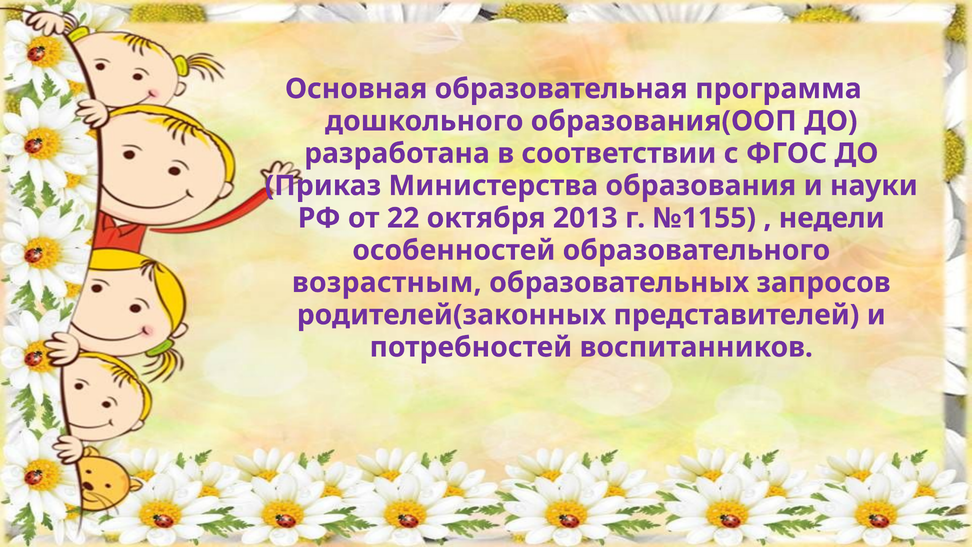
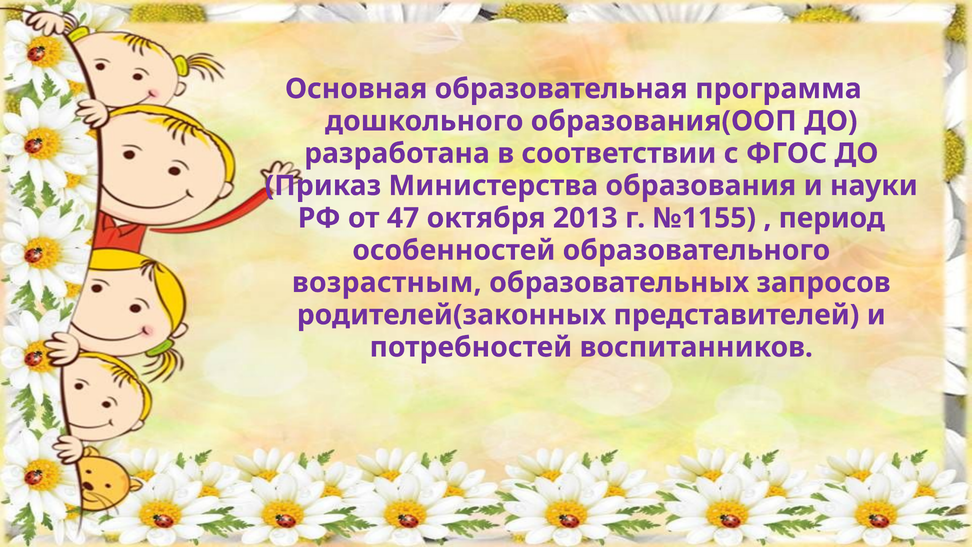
22: 22 -> 47 (403, 218)
недели: недели -> период (832, 218)
